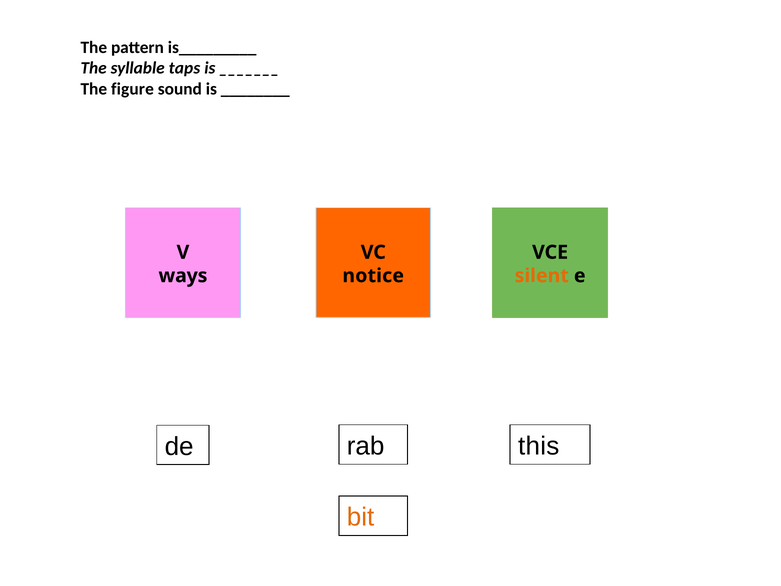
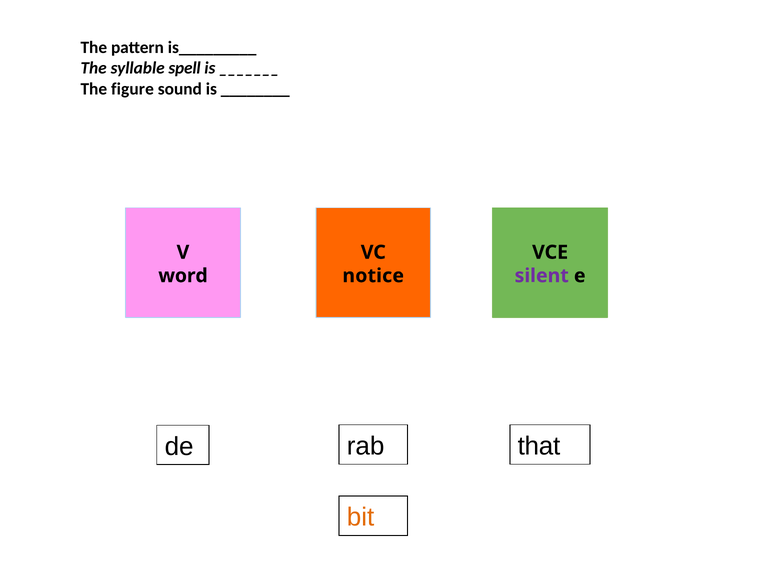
taps: taps -> spell (185, 68)
ways: ways -> word (183, 276)
silent colour: orange -> purple (542, 276)
this: this -> that (539, 446)
